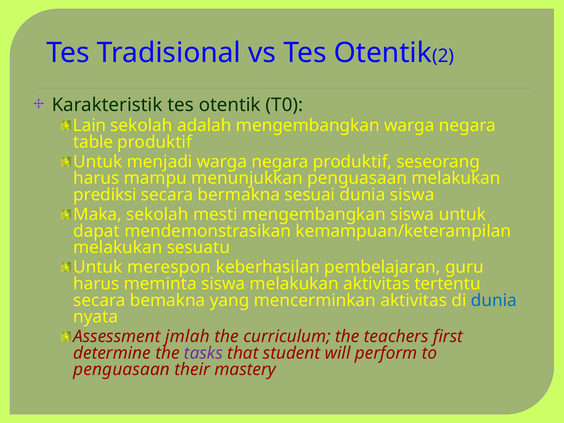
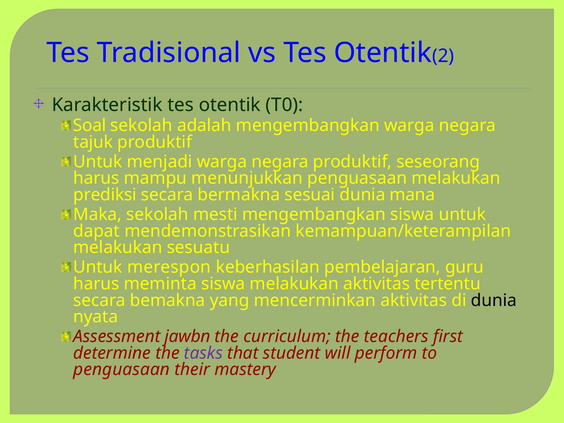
Lain: Lain -> Soal (90, 125)
table: table -> tajuk (93, 142)
dunia siswa: siswa -> mana (412, 195)
dunia colour: blue -> black (494, 300)
jmlah: jmlah -> jawbn (188, 337)
